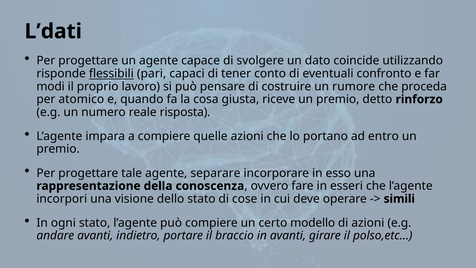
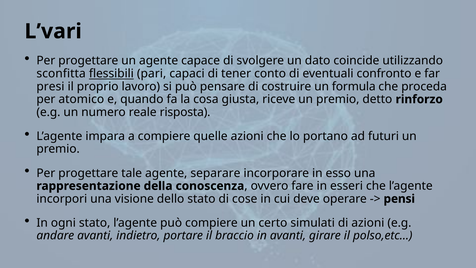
L’dati: L’dati -> L’vari (53, 31)
risponde: risponde -> sconfitta (61, 73)
modi: modi -> presi (50, 86)
rumore: rumore -> formula (354, 86)
entro: entro -> futuri (383, 136)
simili: simili -> pensi (399, 199)
modello: modello -> simulati (313, 223)
